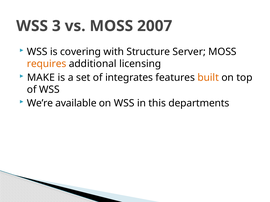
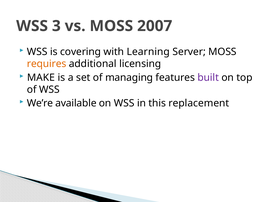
Structure: Structure -> Learning (148, 52)
integrates: integrates -> managing (129, 78)
built colour: orange -> purple (208, 78)
departments: departments -> replacement (199, 103)
